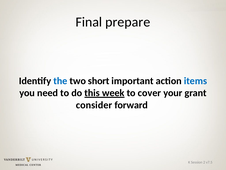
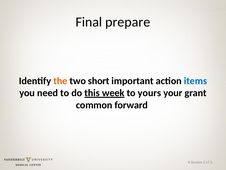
the colour: blue -> orange (60, 81)
cover: cover -> yours (149, 93)
consider: consider -> common (94, 105)
